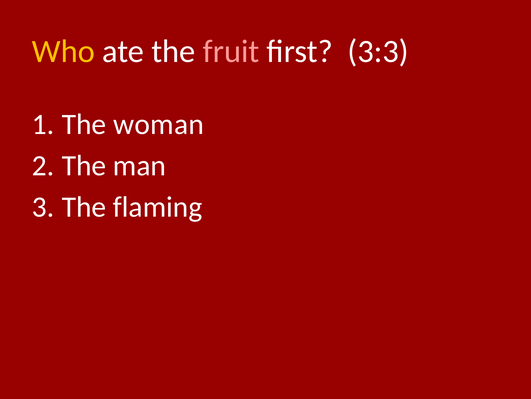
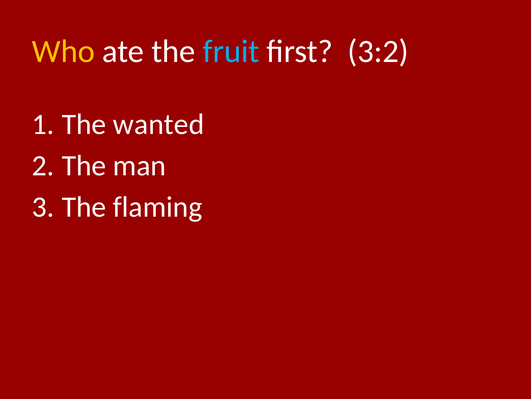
fruit colour: pink -> light blue (231, 51)
3:3: 3:3 -> 3:2 (378, 51)
woman: woman -> wanted (159, 124)
